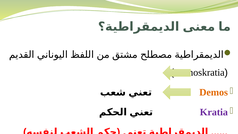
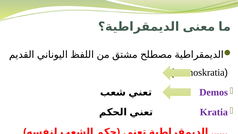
Demos colour: orange -> purple (214, 92)
